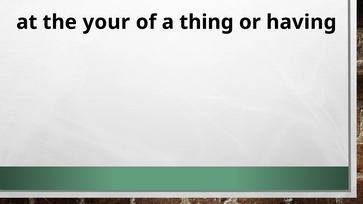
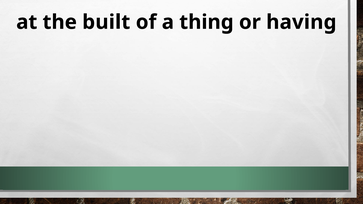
your: your -> built (106, 22)
